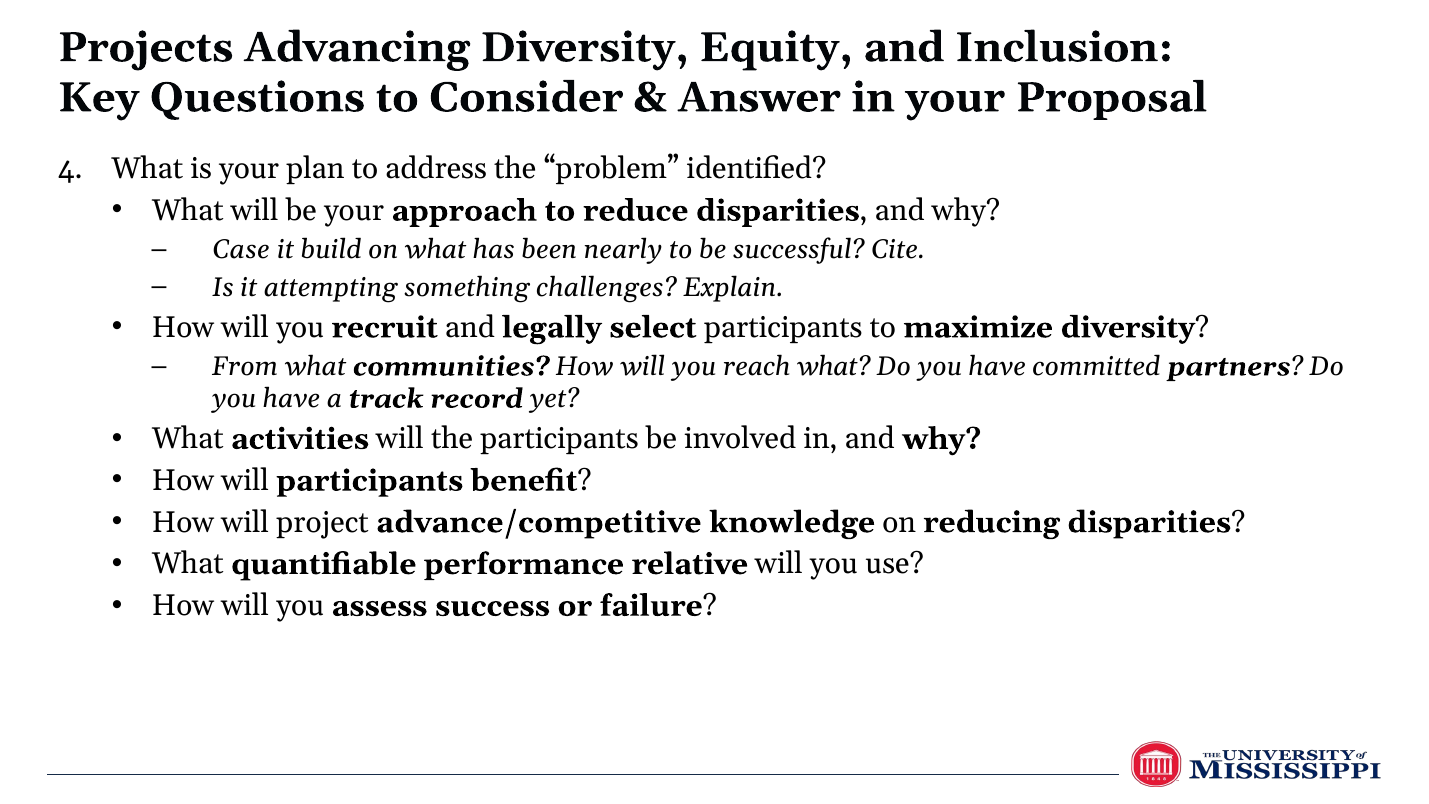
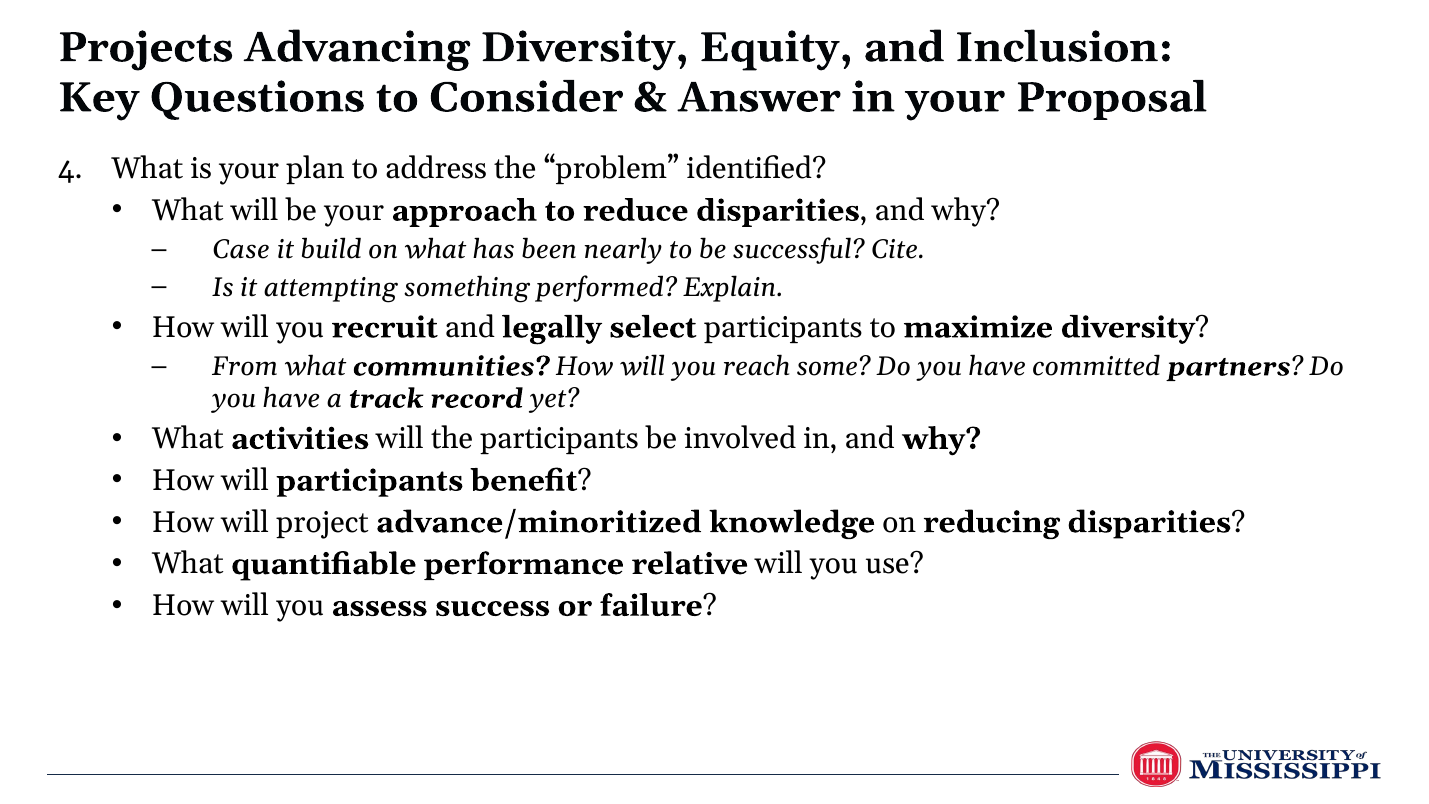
challenges: challenges -> performed (607, 287)
reach what: what -> some (834, 367)
advance/competitive: advance/competitive -> advance/minoritized (539, 522)
